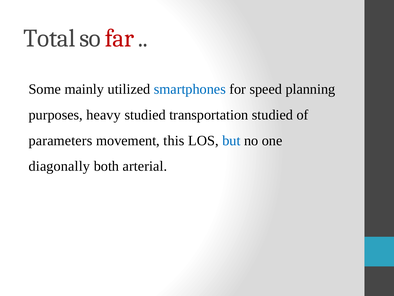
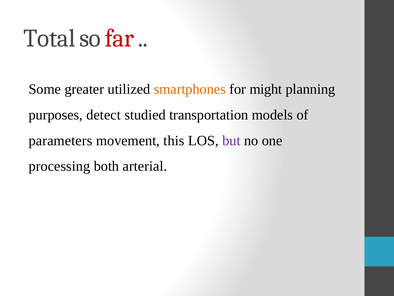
mainly: mainly -> greater (84, 89)
smartphones colour: blue -> orange (190, 89)
speed: speed -> might (266, 89)
heavy: heavy -> detect (104, 115)
transportation studied: studied -> models (272, 115)
but colour: blue -> purple (231, 140)
diagonally: diagonally -> processing (59, 166)
